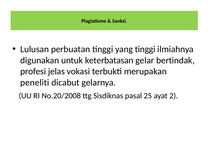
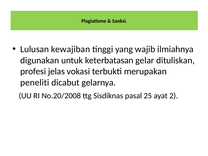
perbuatan: perbuatan -> kewajiban (71, 49)
yang tinggi: tinggi -> wajib (145, 49)
bertindak: bertindak -> dituliskan (175, 60)
